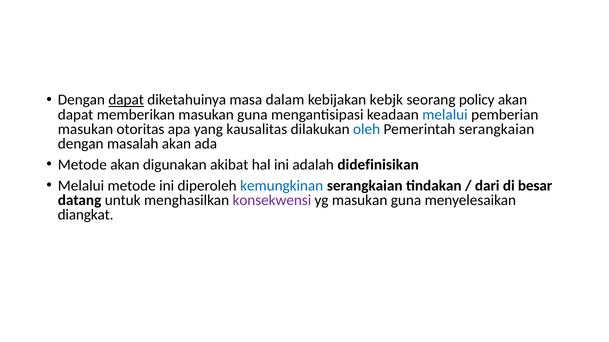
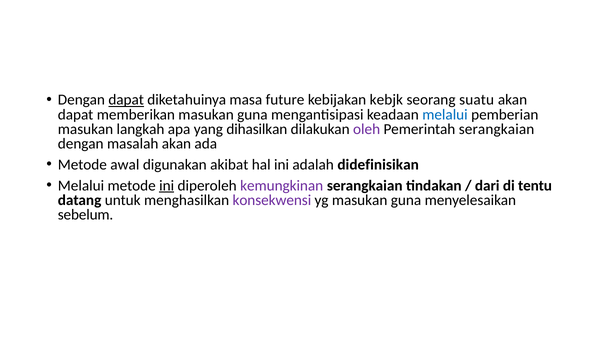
dalam: dalam -> future (285, 100)
policy: policy -> suatu (477, 100)
otoritas: otoritas -> langkah (141, 129)
kausalitas: kausalitas -> dihasilkan (257, 129)
oleh colour: blue -> purple (367, 129)
Metode akan: akan -> awal (125, 165)
ini underline: none -> present (167, 186)
kemungkinan colour: blue -> purple (282, 186)
besar: besar -> tentu (535, 186)
diangkat: diangkat -> sebelum (86, 215)
